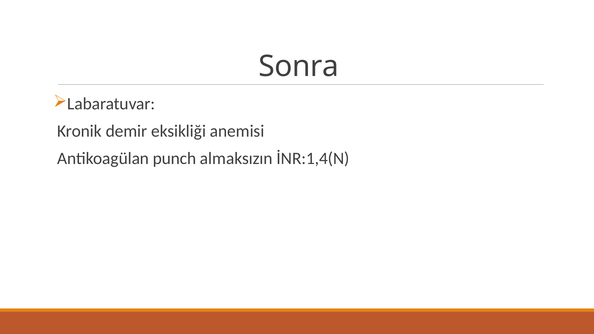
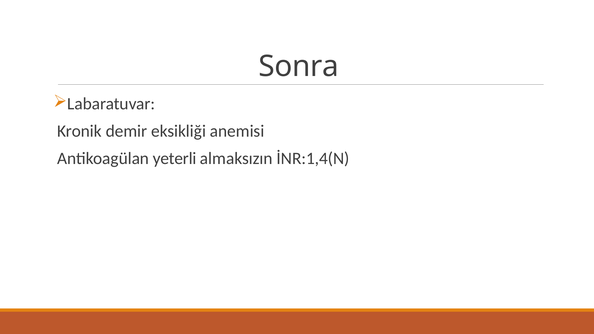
punch: punch -> yeterli (175, 159)
